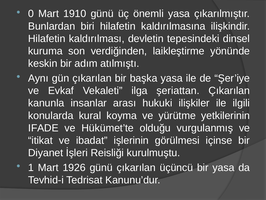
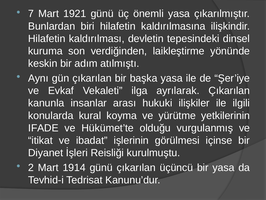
0: 0 -> 7 (31, 14)
1910: 1910 -> 1921 (75, 14)
şeriattan: şeriattan -> ayrılarak (178, 90)
1: 1 -> 2 (31, 167)
1926: 1926 -> 1914 (74, 167)
